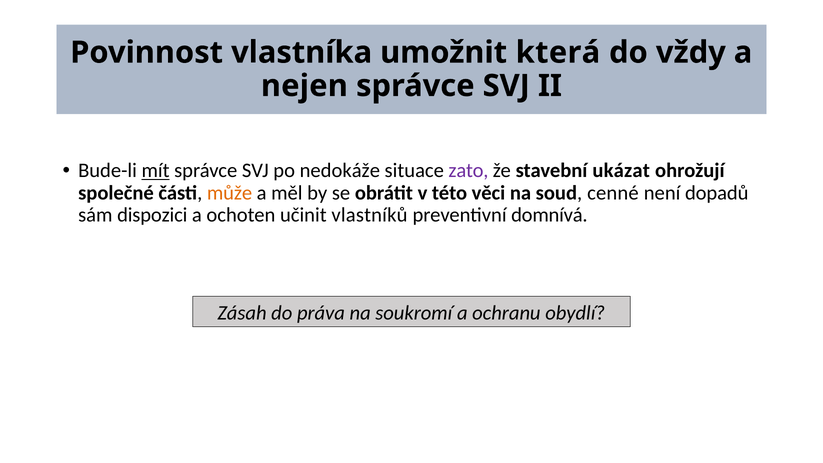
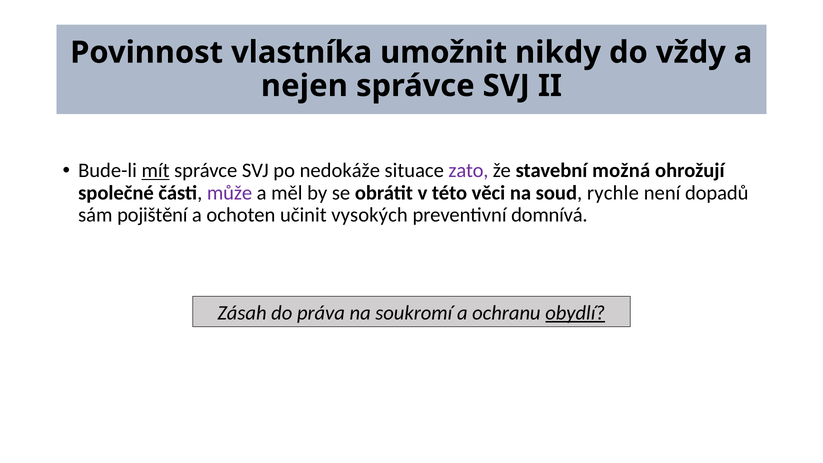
která: která -> nikdy (558, 52)
ukázat: ukázat -> možná (621, 171)
může colour: orange -> purple (230, 193)
cenné: cenné -> rychle (613, 193)
dispozici: dispozici -> pojištění (152, 215)
vlastníků: vlastníků -> vysokých (370, 215)
obydlí underline: none -> present (575, 313)
